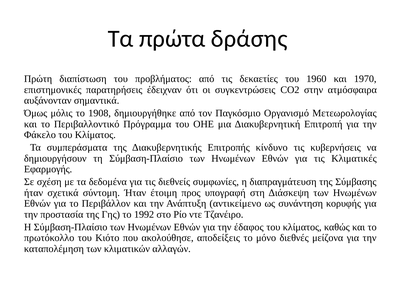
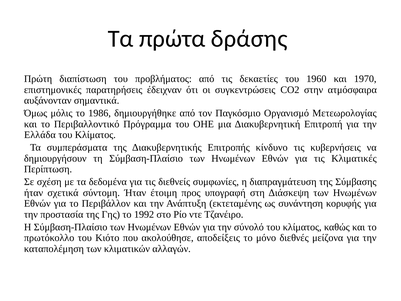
1908: 1908 -> 1986 (100, 113)
Φάκελο: Φάκελο -> Ελλάδα (40, 135)
Εφαρμογής: Εφαρμογής -> Περίπτωση (48, 169)
αντικείμενο: αντικείμενο -> εκτεταμένης (236, 203)
έδαφος: έδαφος -> σύνολό (249, 227)
